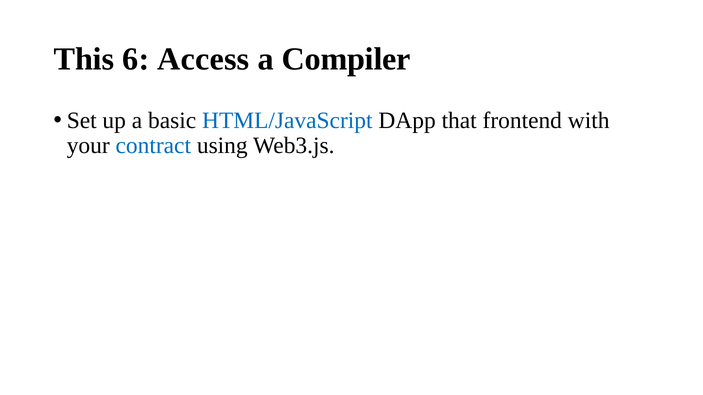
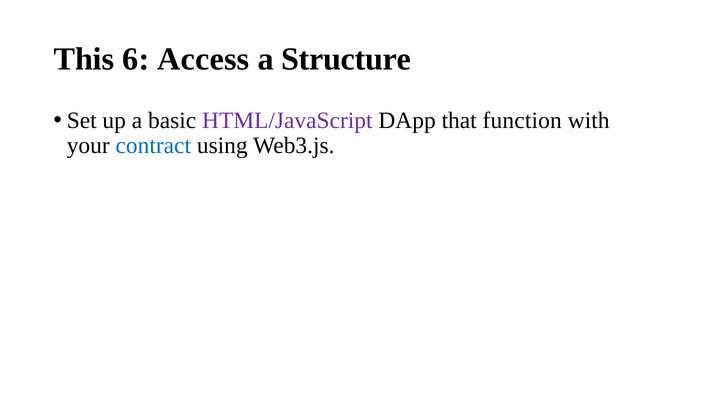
Compiler: Compiler -> Structure (346, 59)
HTML/JavaScript colour: blue -> purple (287, 120)
frontend: frontend -> function (522, 120)
